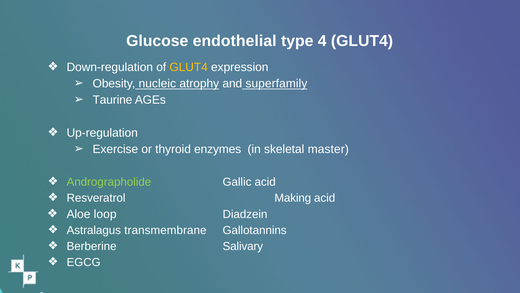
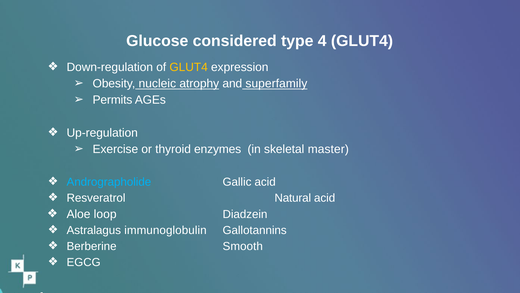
endothelial: endothelial -> considered (235, 41)
Taurine: Taurine -> Permits (112, 100)
Andrographolide colour: light green -> light blue (109, 182)
Making: Making -> Natural (293, 198)
transmembrane: transmembrane -> immunoglobulin (165, 230)
Salivary: Salivary -> Smooth (243, 246)
